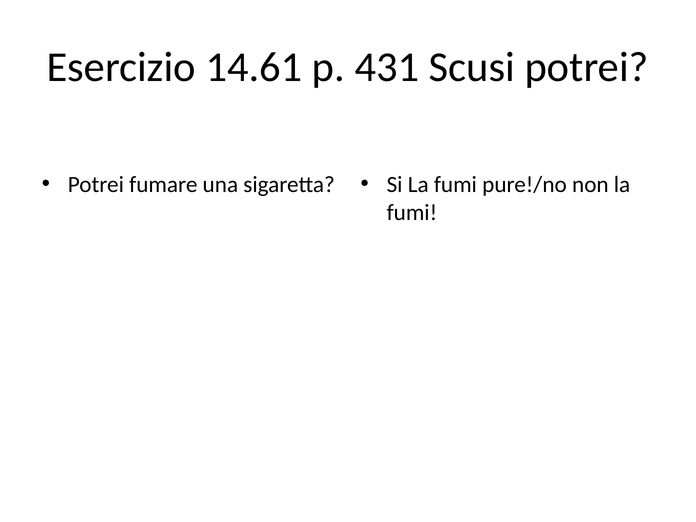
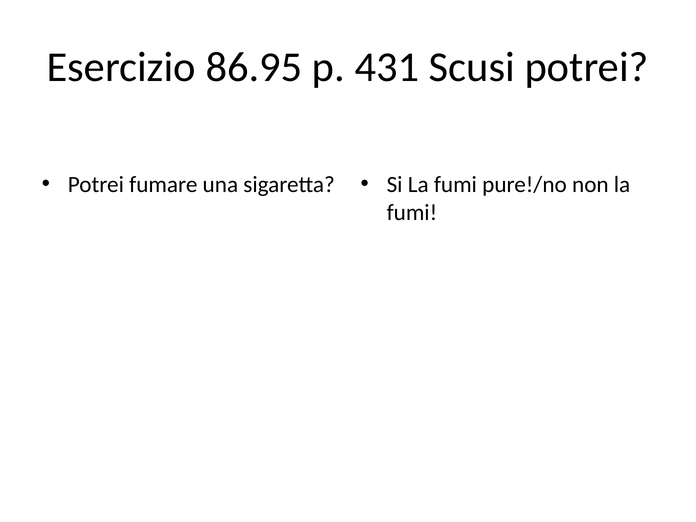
14.61: 14.61 -> 86.95 (254, 67)
